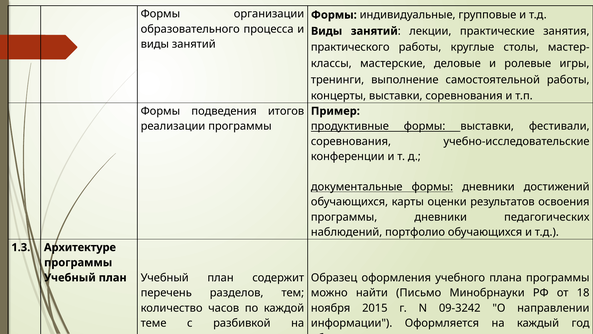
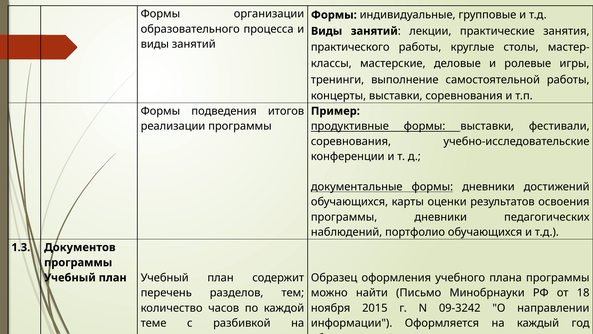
Архитектуре: Архитектуре -> Документов (80, 247)
